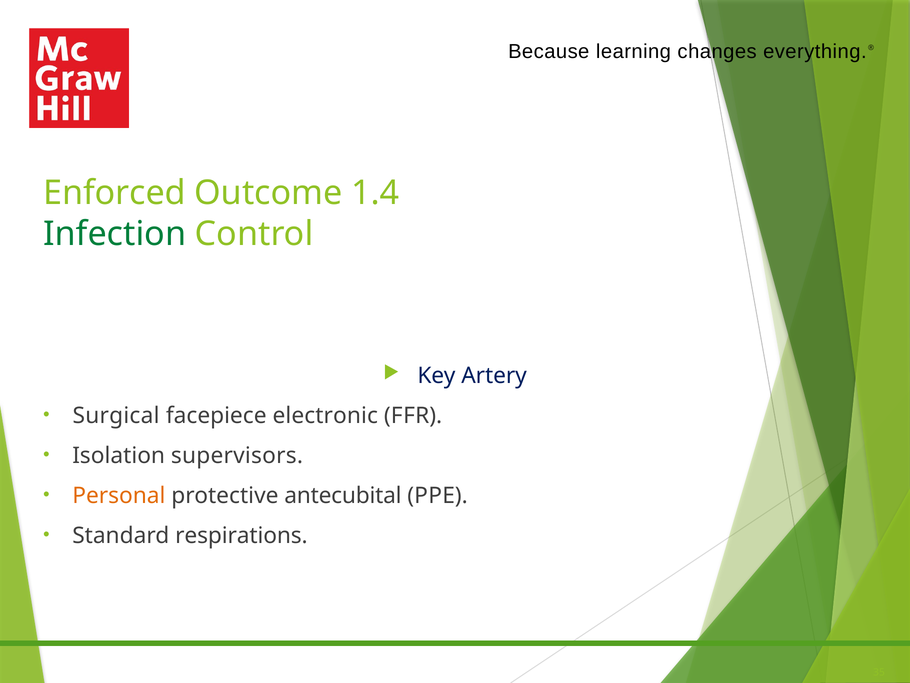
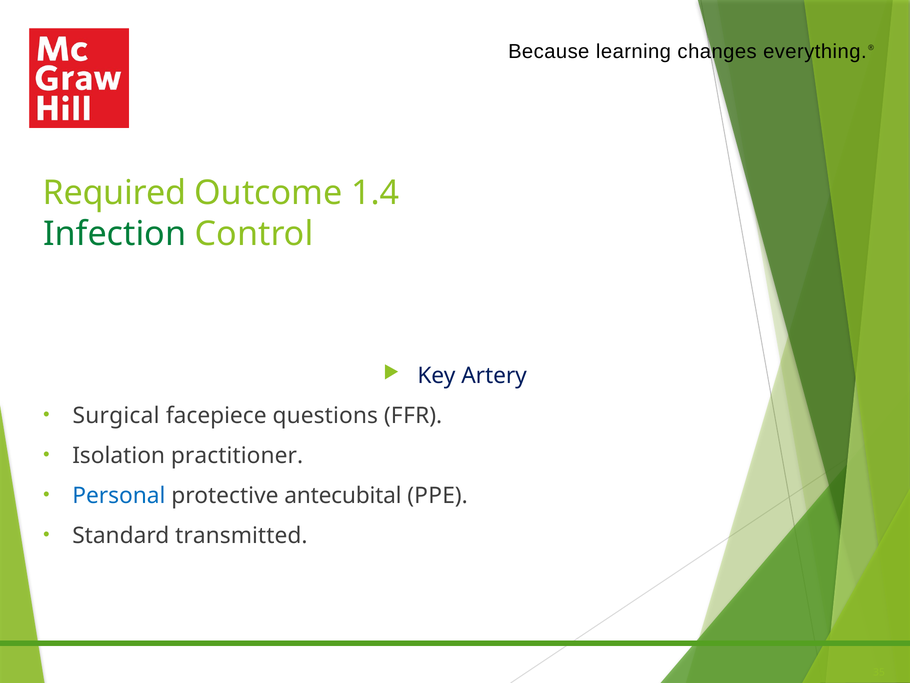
Enforced: Enforced -> Required (115, 193)
electronic: electronic -> questions (325, 415)
supervisors: supervisors -> practitioner (237, 455)
Personal colour: orange -> blue (119, 495)
respirations: respirations -> transmitted (241, 535)
